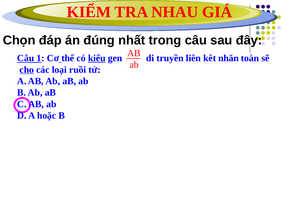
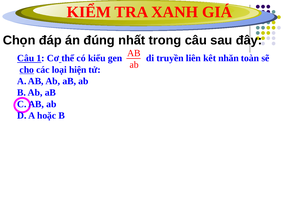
NHAU: NHAU -> XANH (175, 12)
kiểu underline: present -> none (97, 58)
ruồi: ruồi -> hiện (78, 70)
